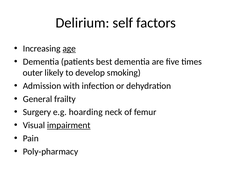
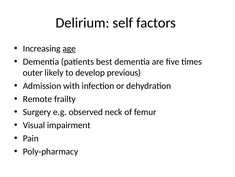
smoking: smoking -> previous (124, 72)
General: General -> Remote (38, 99)
hoarding: hoarding -> observed (86, 112)
impairment underline: present -> none (69, 125)
